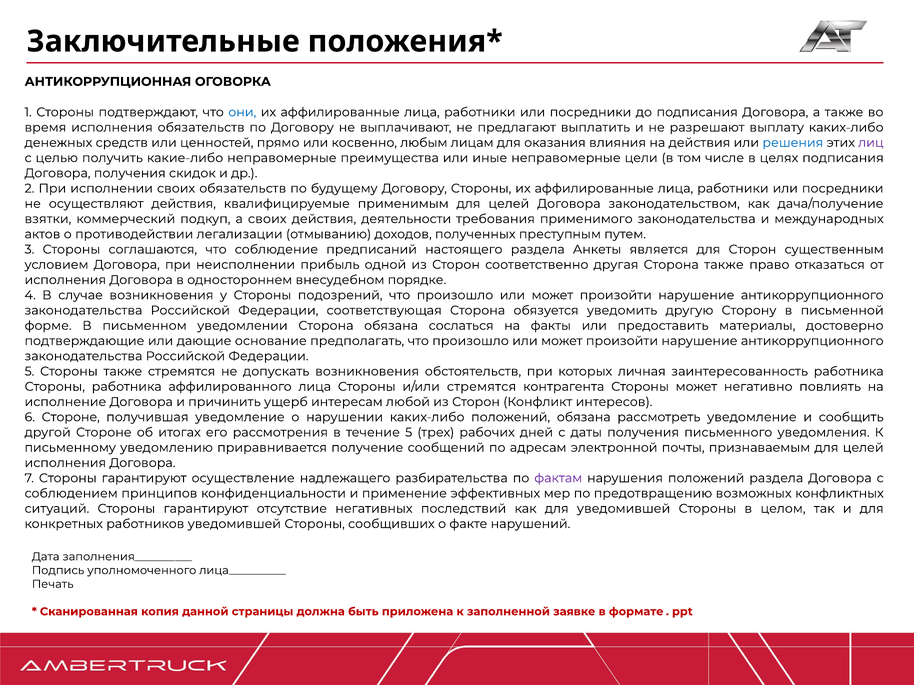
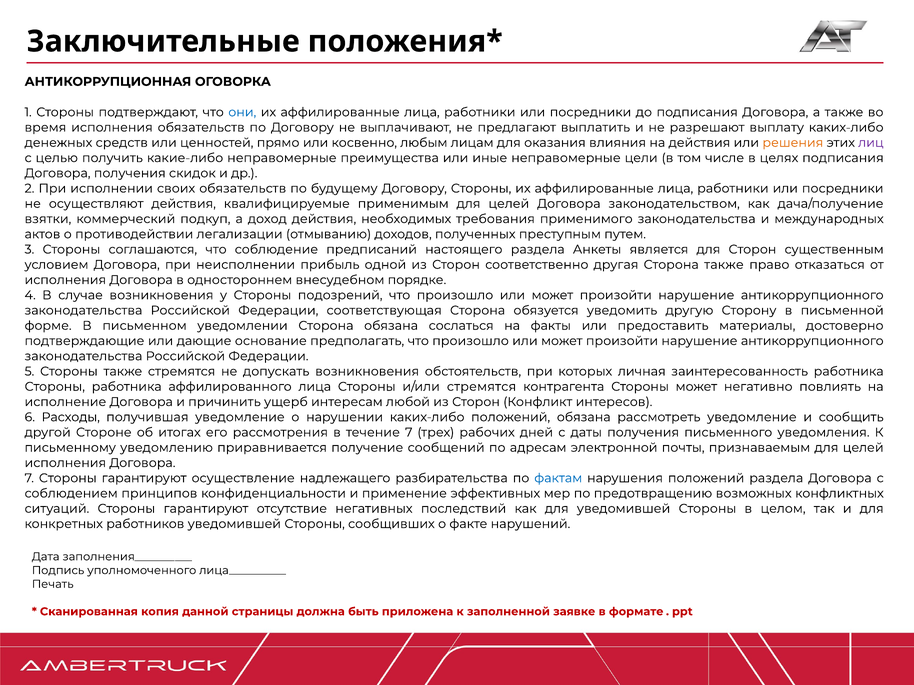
решения colour: blue -> orange (793, 143)
а своих: своих -> доход (267, 219)
деятельности: деятельности -> необходимых (406, 219)
6 Стороне: Стороне -> Расходы (71, 417)
течение 5: 5 -> 7 (409, 433)
фактам colour: purple -> blue (558, 478)
